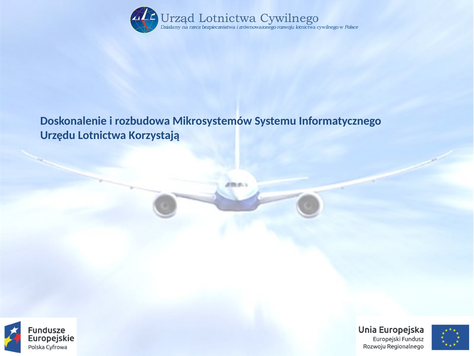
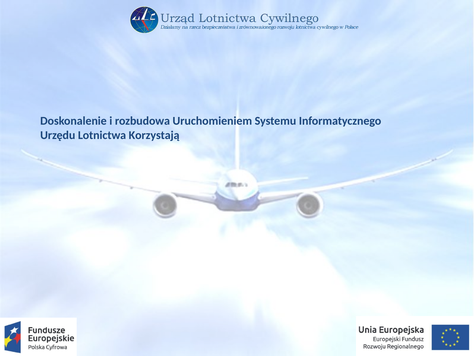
Mikrosystemów: Mikrosystemów -> Uruchomieniem (212, 121)
